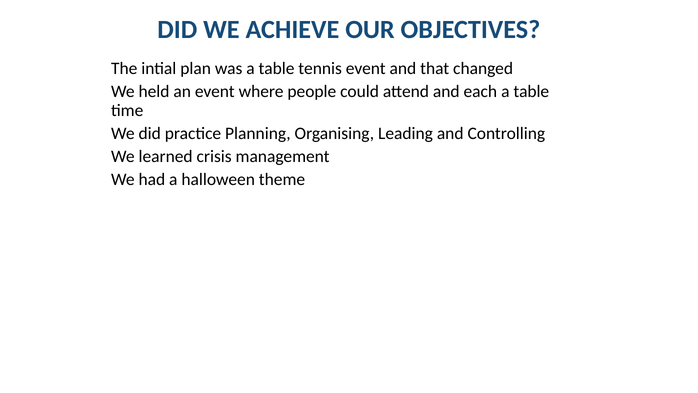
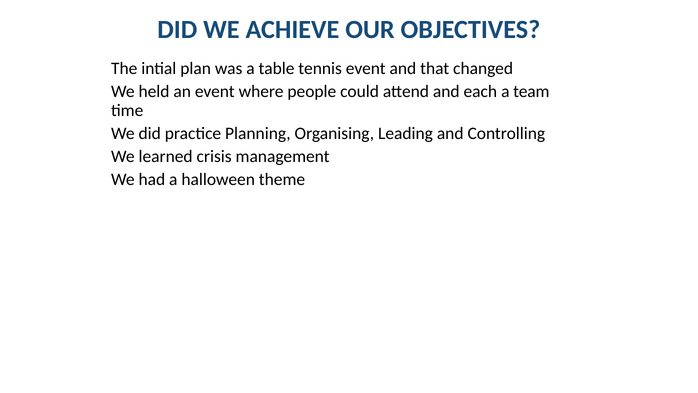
table: table -> team (531, 92)
